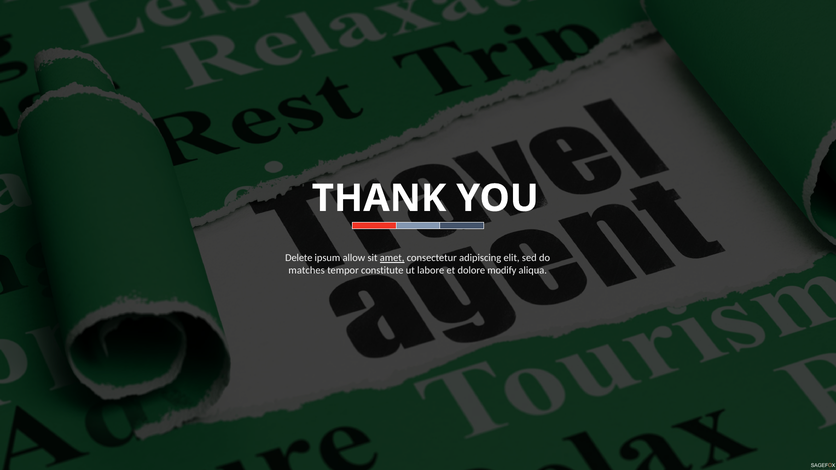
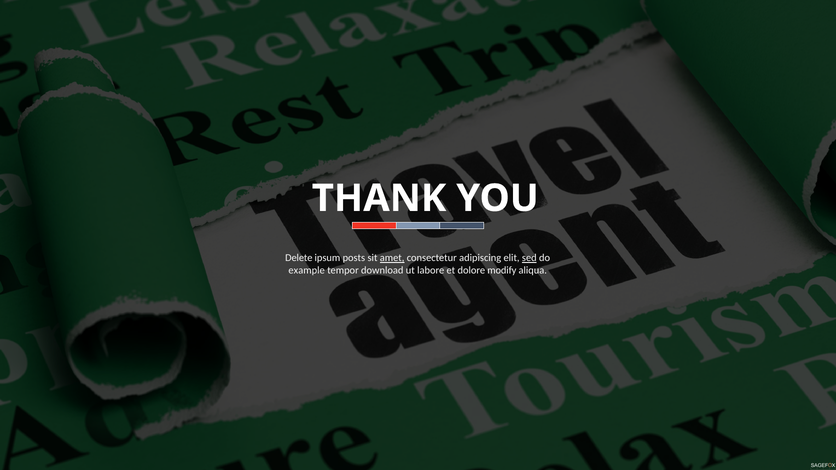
allow: allow -> posts (354, 258)
sed underline: none -> present (529, 258)
matches: matches -> example (307, 271)
constitute: constitute -> download (382, 271)
